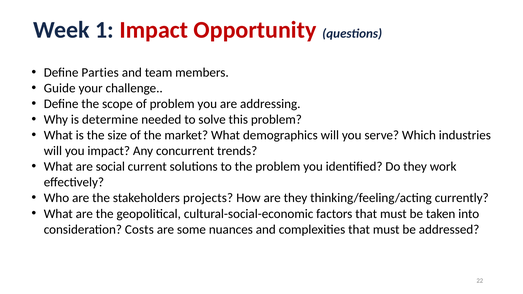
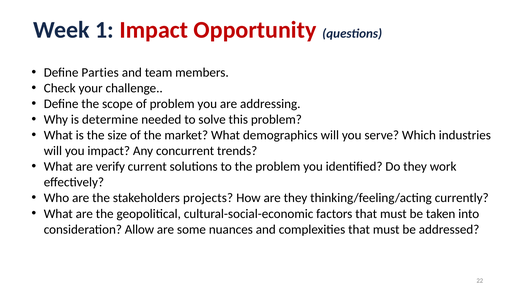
Guide: Guide -> Check (60, 88)
social: social -> verify (110, 167)
Costs: Costs -> Allow (139, 230)
